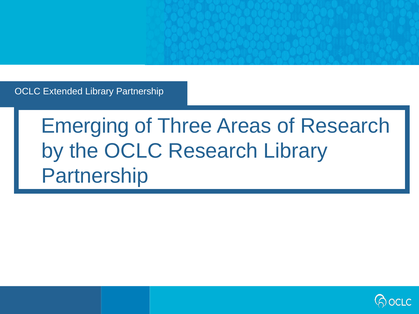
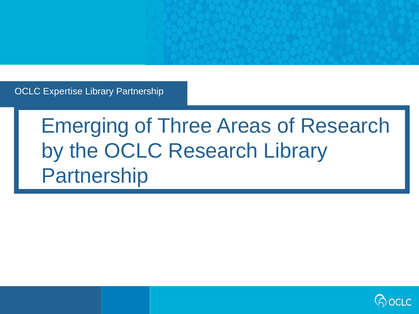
Extended: Extended -> Expertise (63, 92)
